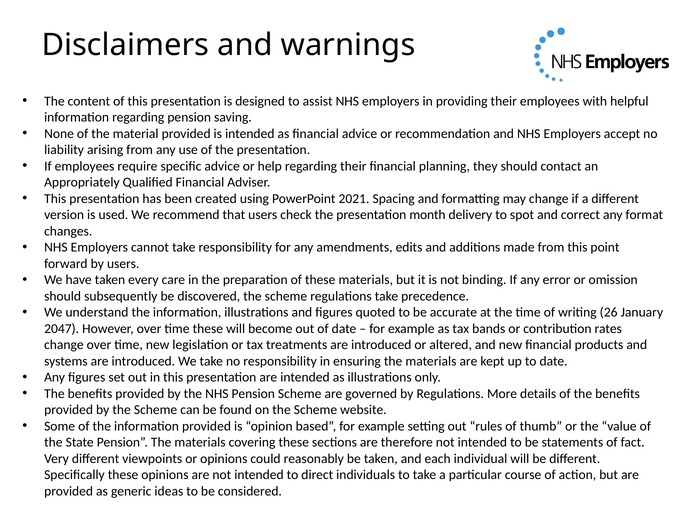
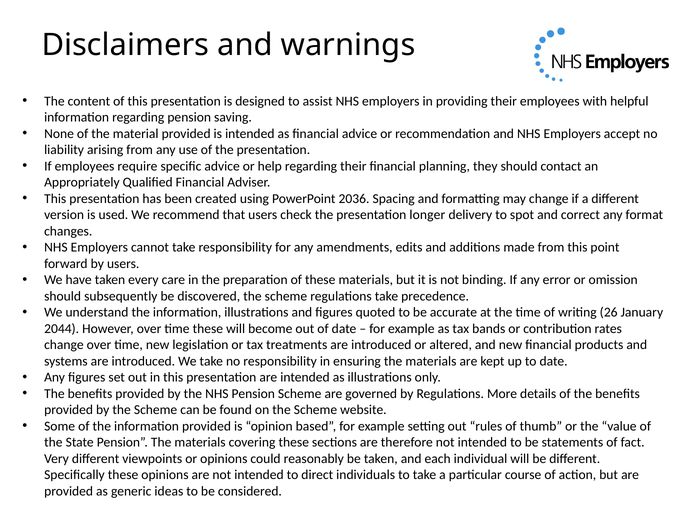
2021: 2021 -> 2036 (354, 199)
month: month -> longer (427, 215)
2047: 2047 -> 2044 (62, 329)
